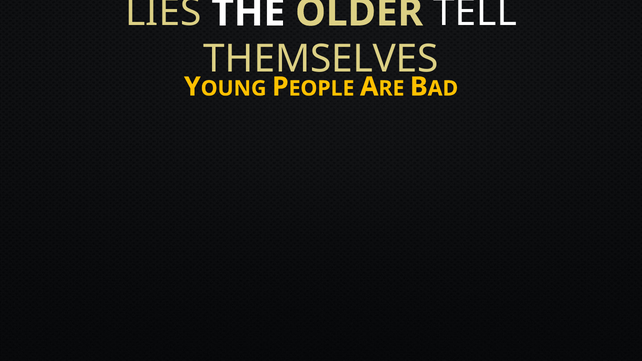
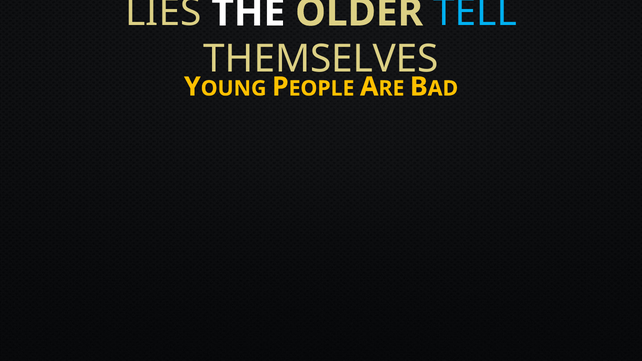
TELL colour: white -> light blue (475, 13)
